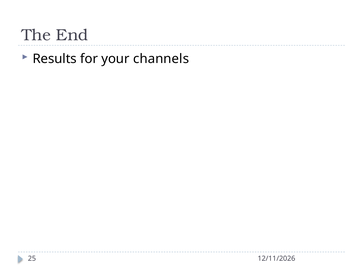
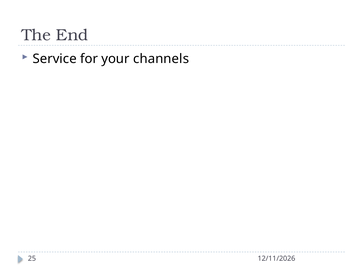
Results: Results -> Service (55, 59)
